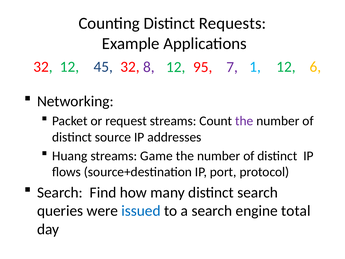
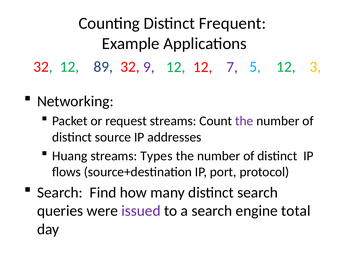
Requests: Requests -> Frequent (232, 23)
45: 45 -> 89 (103, 67)
8: 8 -> 9 (149, 67)
12 95: 95 -> 12 (203, 67)
1: 1 -> 5 (255, 67)
6: 6 -> 3 (315, 67)
Game: Game -> Types (156, 156)
issued colour: blue -> purple (141, 211)
